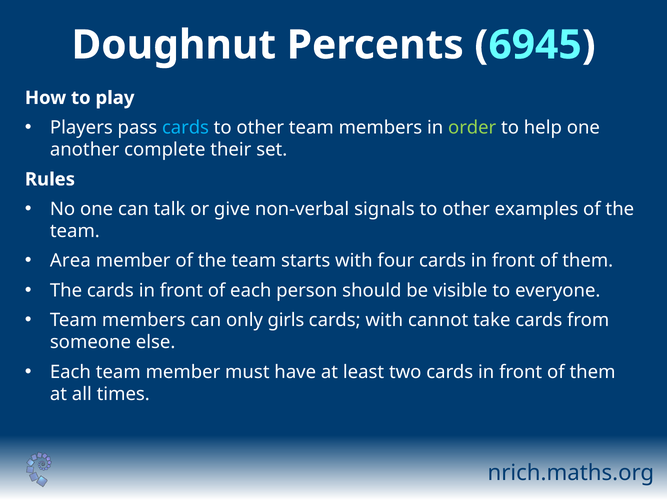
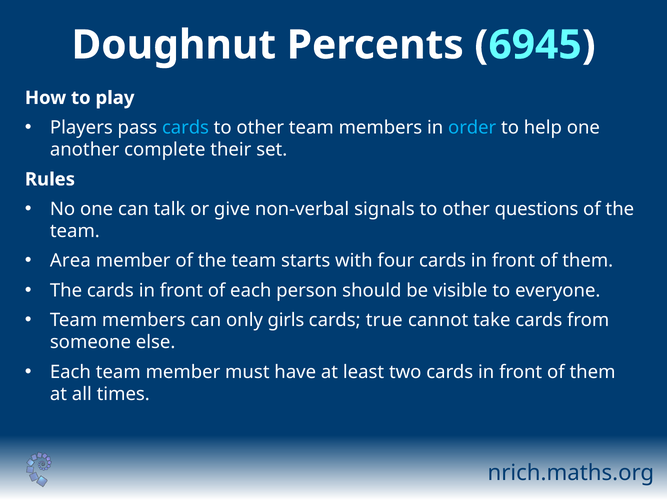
order colour: light green -> light blue (472, 128)
examples: examples -> questions (537, 209)
cards with: with -> true (384, 320)
